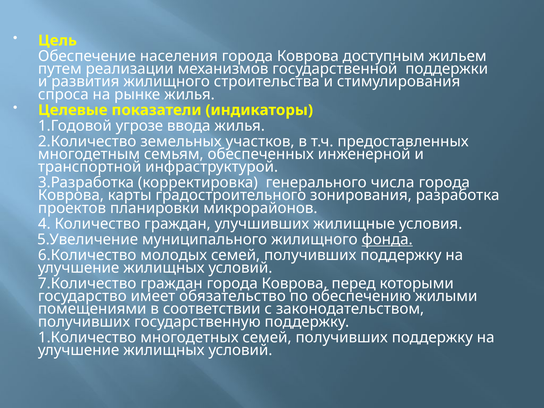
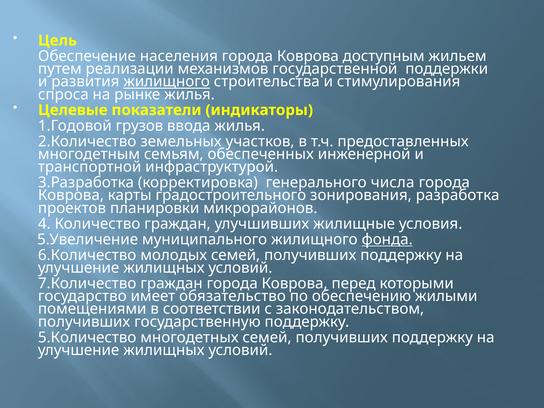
жилищного underline: none -> present (167, 82)
угрозе: угрозе -> грузов (139, 126)
1.Количество: 1.Количество -> 5.Количество (87, 337)
